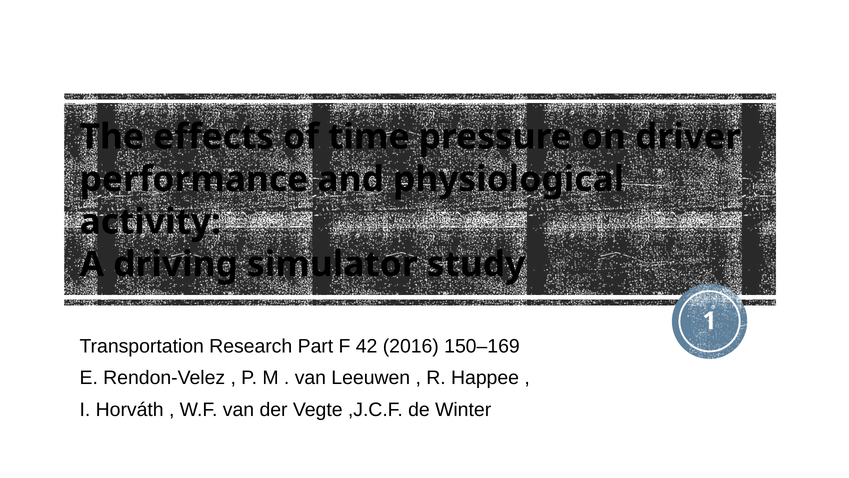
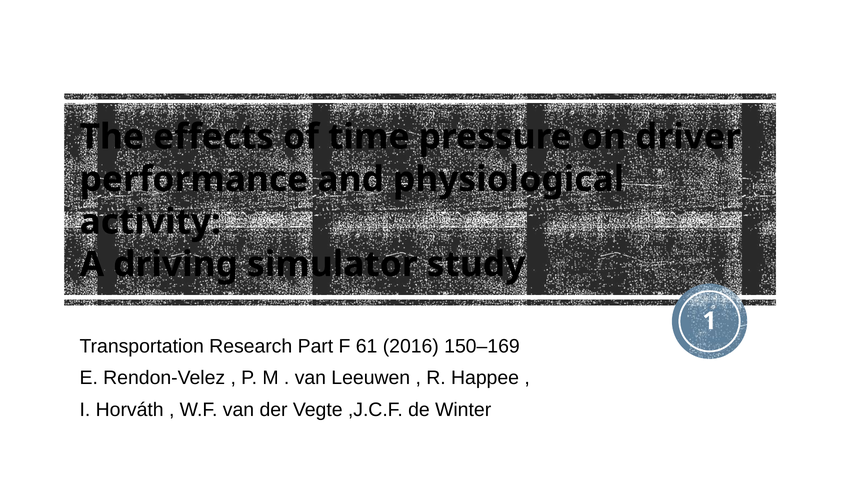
42: 42 -> 61 (367, 346)
